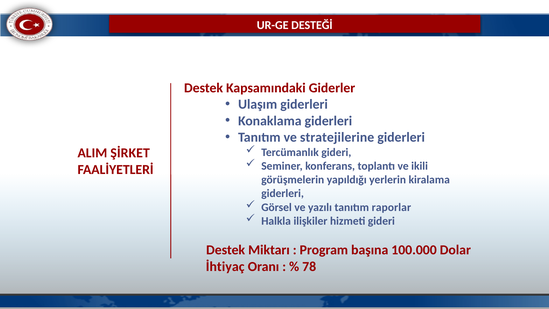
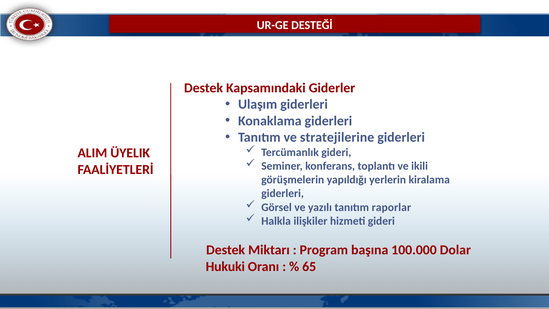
ŞİRKET: ŞİRKET -> ÜYELIK (130, 153)
İhtiyaç: İhtiyaç -> Hukuki (225, 266)
78: 78 -> 65 (309, 266)
